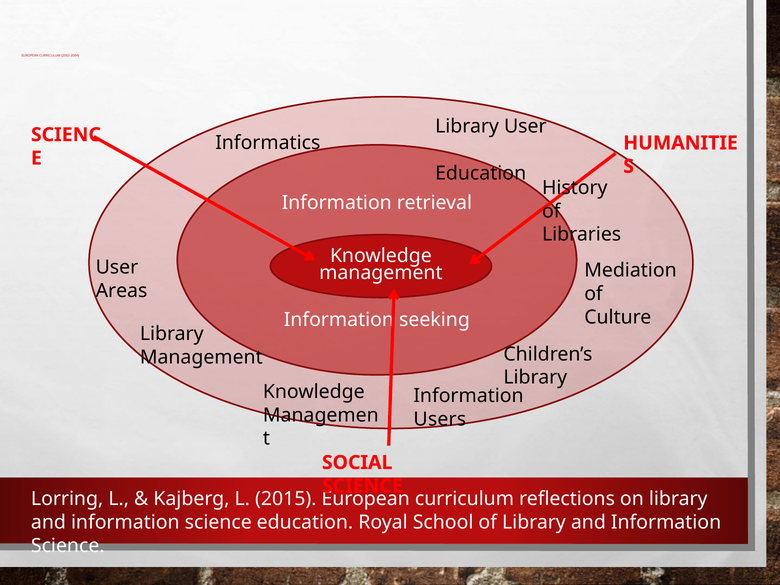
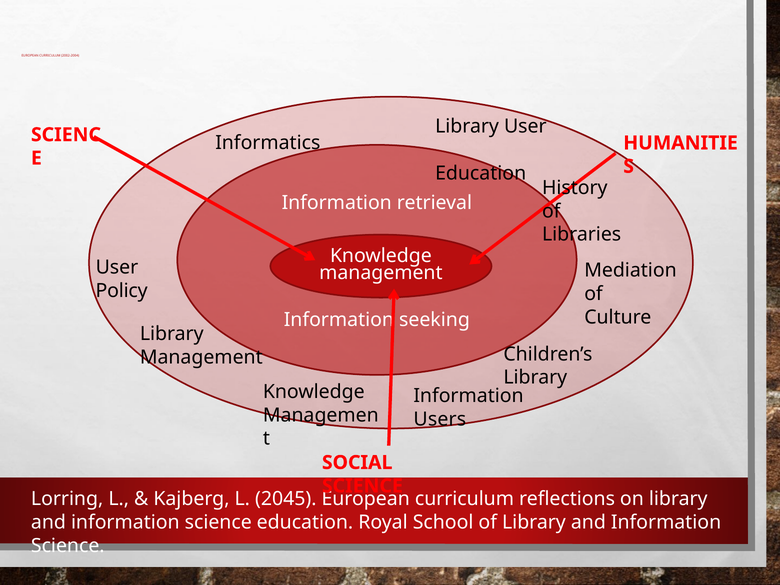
Areas: Areas -> Policy (122, 291)
2015: 2015 -> 2045 (286, 499)
